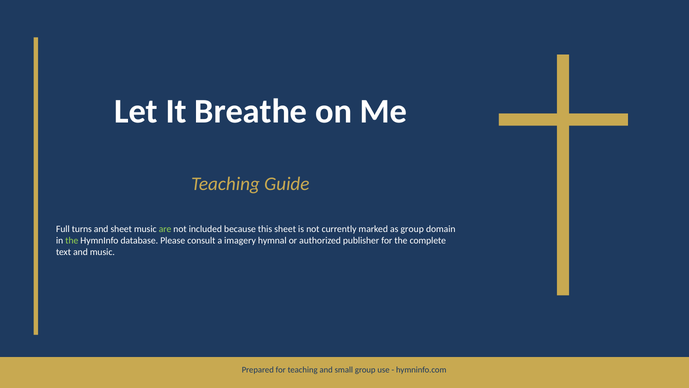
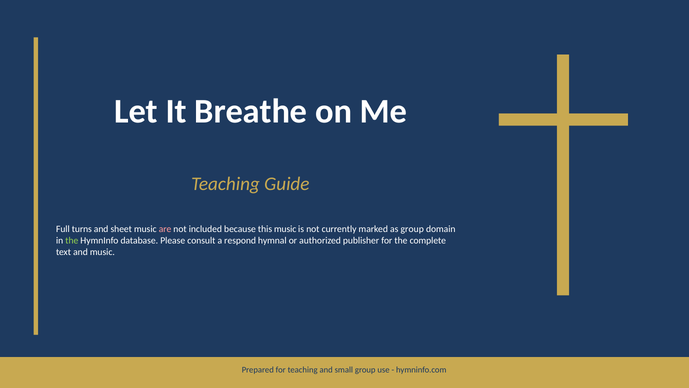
are colour: light green -> pink (165, 229)
this sheet: sheet -> music (285, 229)
imagery: imagery -> respond (240, 240)
